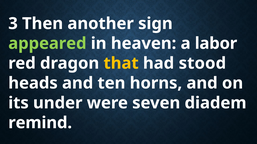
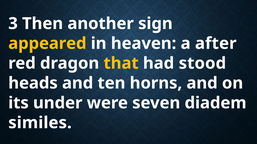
appeared colour: light green -> yellow (47, 44)
labor: labor -> after (216, 44)
remind: remind -> similes (40, 123)
